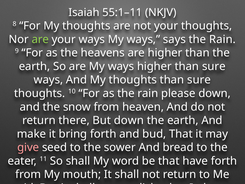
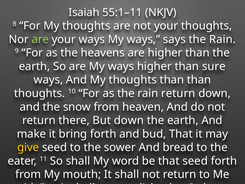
thoughts than sure: sure -> than (199, 80)
rain please: please -> return (178, 93)
give colour: pink -> yellow (28, 147)
that have: have -> seed (195, 161)
